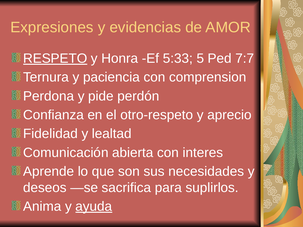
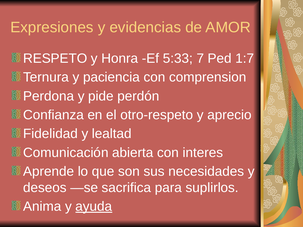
RESPETO underline: present -> none (55, 59)
5: 5 -> 7 (200, 59)
7:7: 7:7 -> 1:7 (245, 59)
